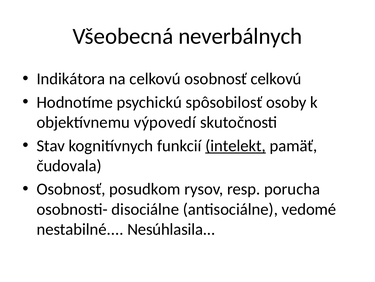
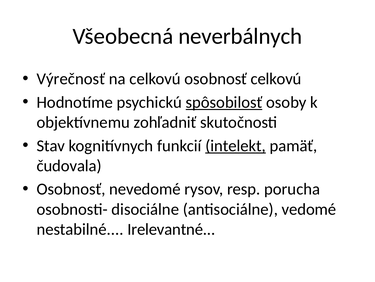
Indikátora: Indikátora -> Výrečnosť (71, 79)
spôsobilosť underline: none -> present (224, 102)
výpovedí: výpovedí -> zohľadniť (165, 122)
posudkom: posudkom -> nevedomé (145, 189)
Nesúhlasila: Nesúhlasila -> Irelevantné (171, 229)
